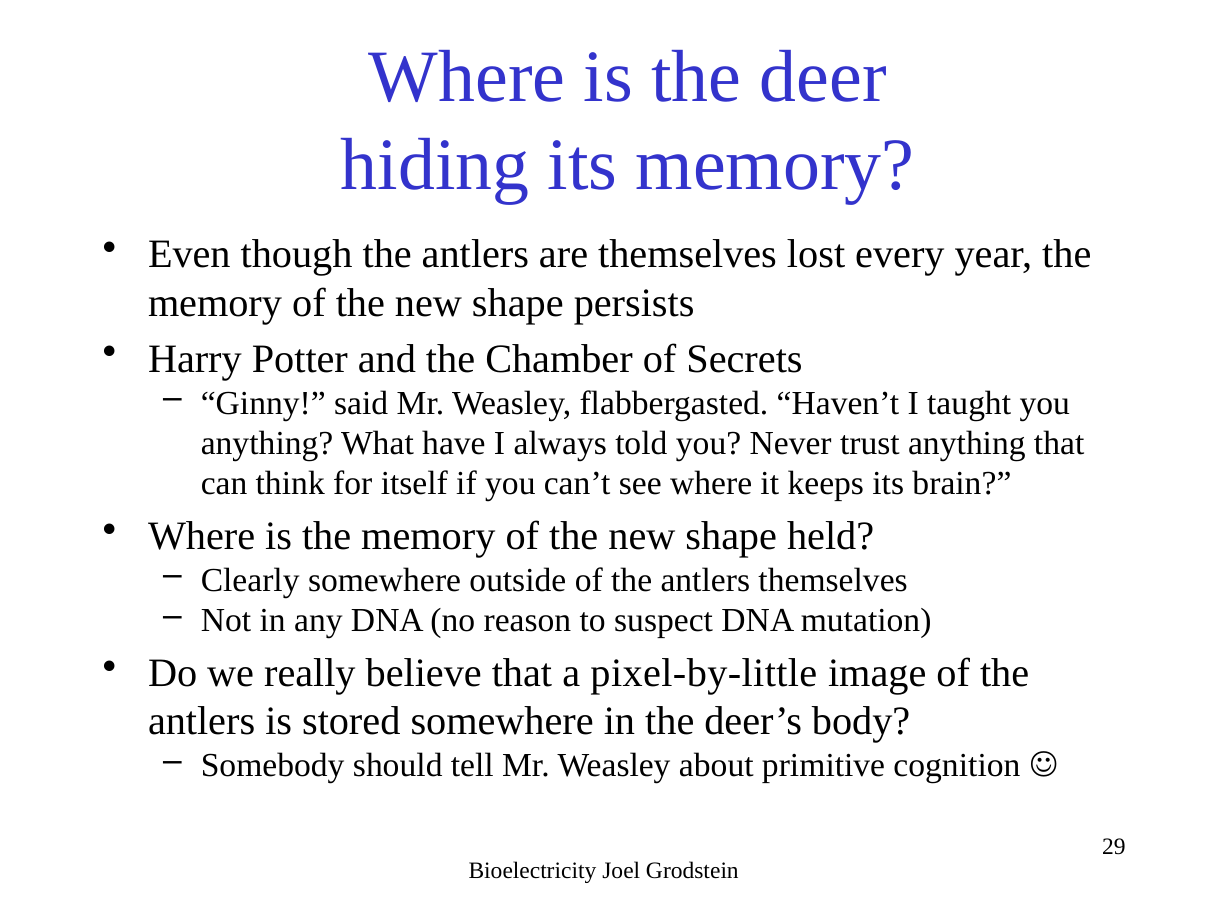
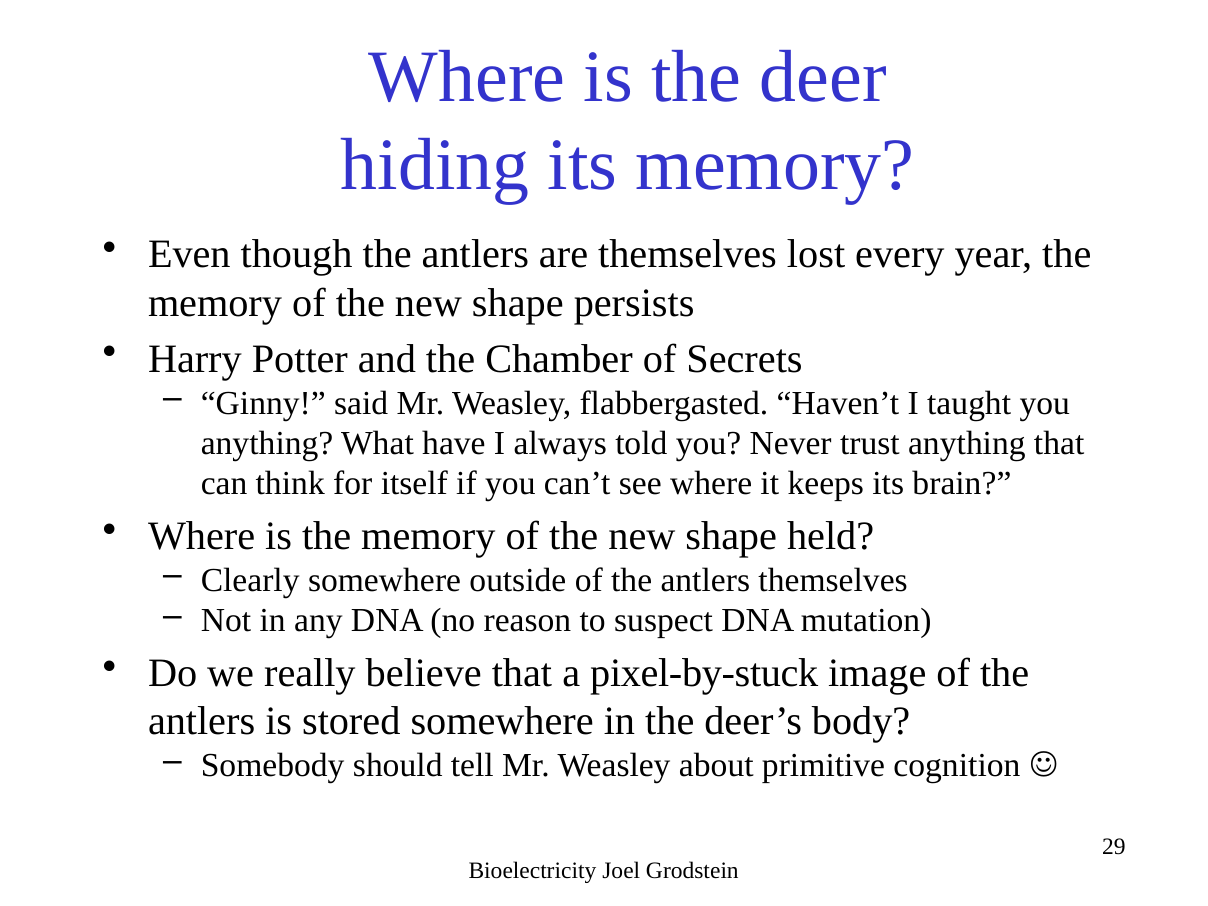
pixel-by-little: pixel-by-little -> pixel-by-stuck (704, 673)
